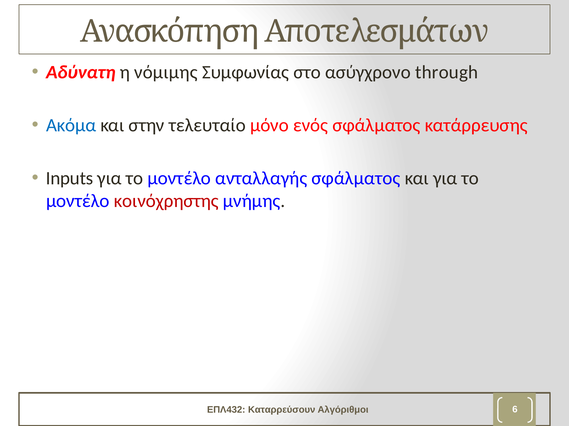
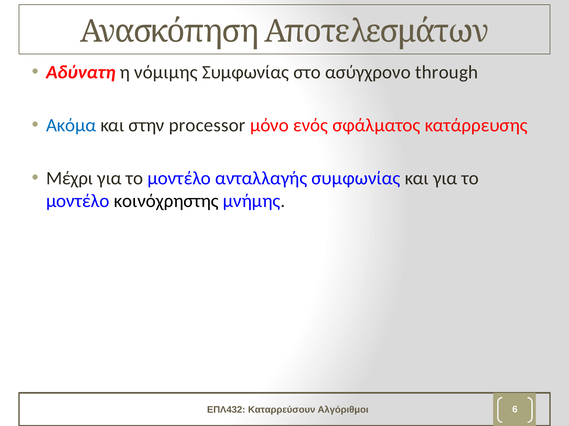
τελευταίο: τελευταίο -> processor (207, 126)
Inputs: Inputs -> Μέχρι (70, 179)
ανταλλαγής σφάλματος: σφάλματος -> συμφωνίας (356, 179)
κοινόχρηστης colour: red -> black (166, 201)
